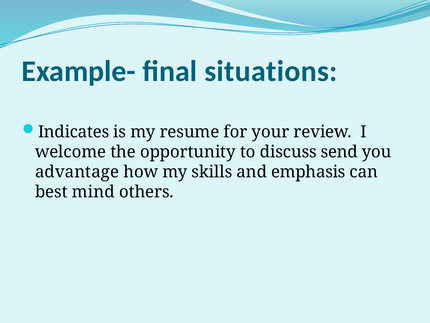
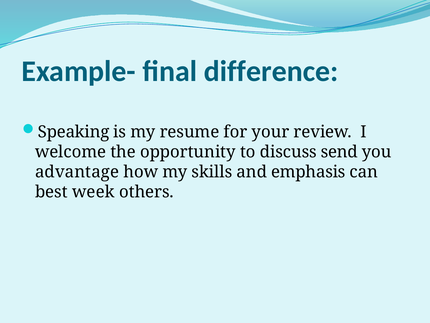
situations: situations -> difference (271, 71)
Indicates: Indicates -> Speaking (74, 132)
mind: mind -> week (93, 192)
